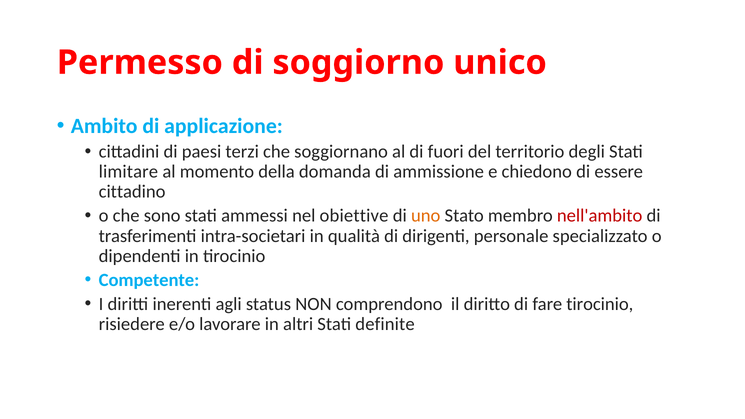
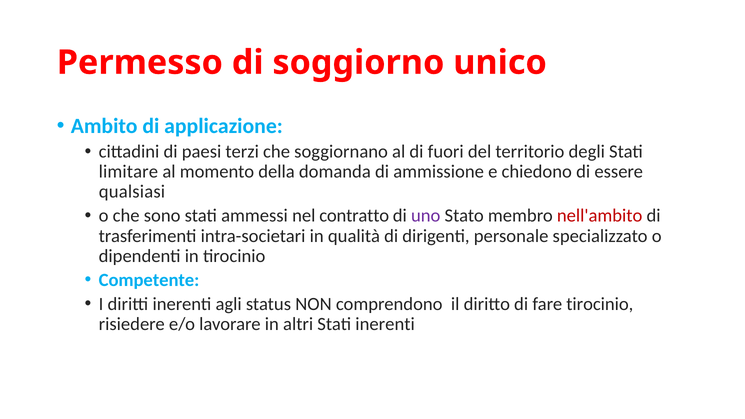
cittadino: cittadino -> qualsiasi (132, 192)
obiettive: obiettive -> contratto (354, 216)
uno colour: orange -> purple (426, 216)
Stati definite: definite -> inerenti (385, 324)
